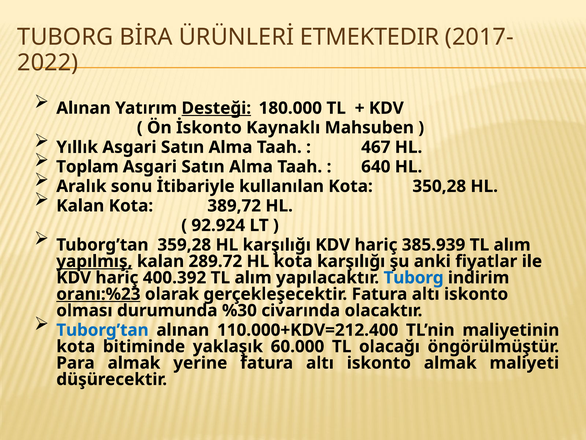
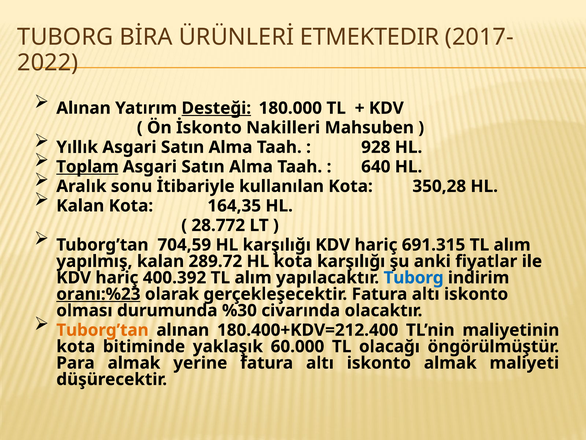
Kaynaklı: Kaynaklı -> Nakilleri (283, 128)
467: 467 -> 928 (376, 147)
Toplam underline: none -> present (87, 167)
389,72: 389,72 -> 164,35 (234, 206)
92.924: 92.924 -> 28.772 (218, 225)
359,28: 359,28 -> 704,59 (184, 245)
385.939: 385.939 -> 691.315 (434, 245)
yapılmış underline: present -> none (94, 261)
Tuborg’tan colour: blue -> orange (102, 330)
110.000+KDV=212.400: 110.000+KDV=212.400 -> 180.400+KDV=212.400 (308, 330)
